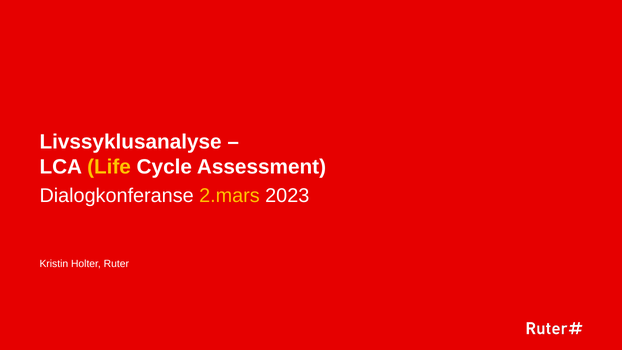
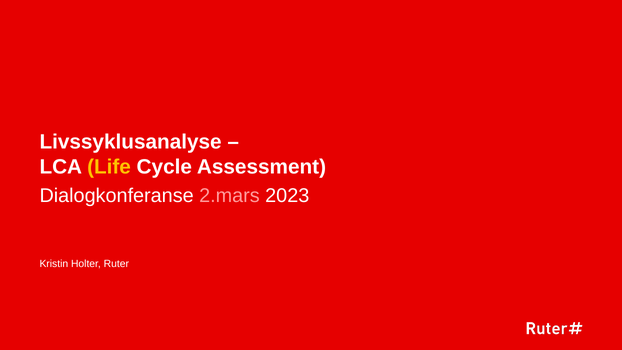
2.mars colour: yellow -> pink (229, 196)
